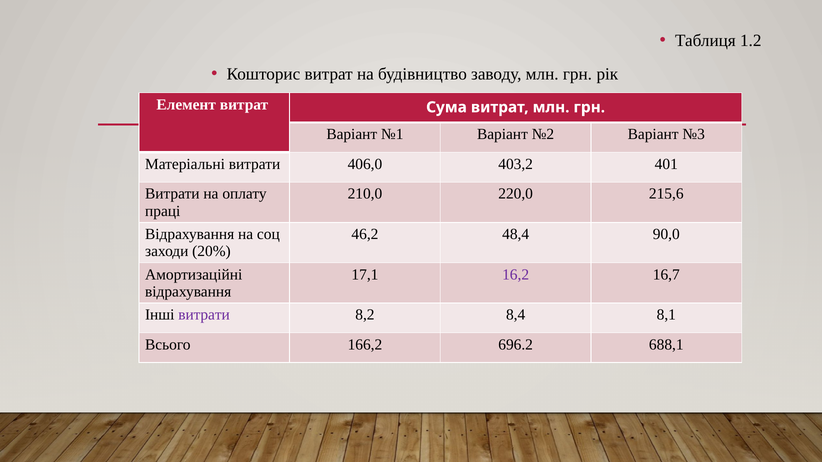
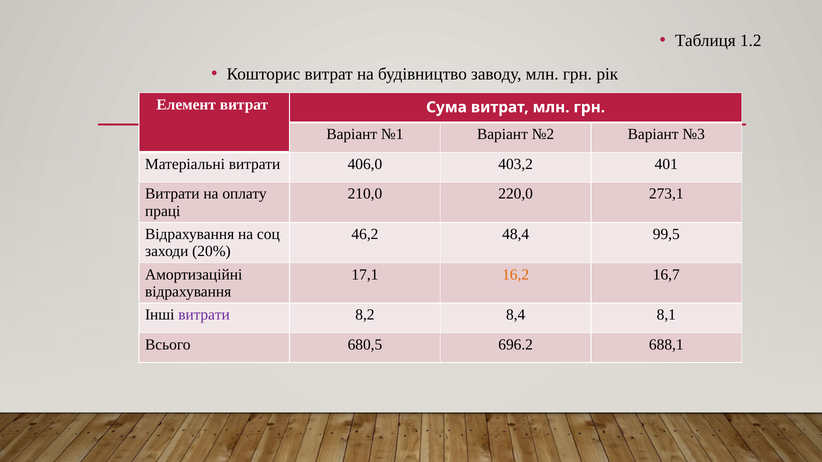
215,6: 215,6 -> 273,1 (666, 194)
90,0: 90,0 -> 99,5 (666, 234)
16,2 colour: purple -> orange (516, 275)
166,2: 166,2 -> 680,5 (365, 345)
